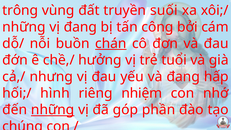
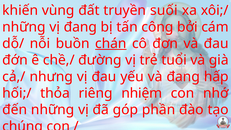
trông: trông -> khiến (20, 10)
hưởng: hưởng -> đường (100, 60)
hình: hình -> thỏa (55, 93)
những underline: present -> none (53, 110)
